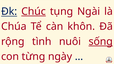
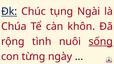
Chúc underline: present -> none (34, 11)
